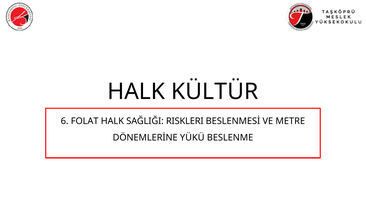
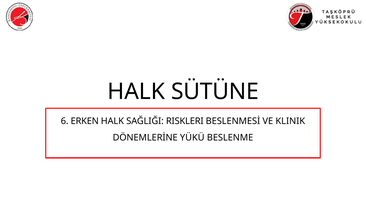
KÜLTÜR: KÜLTÜR -> SÜTÜNE (215, 91)
FOLAT: FOLAT -> ERKEN (85, 121)
METRE: METRE -> KLINIK (290, 121)
